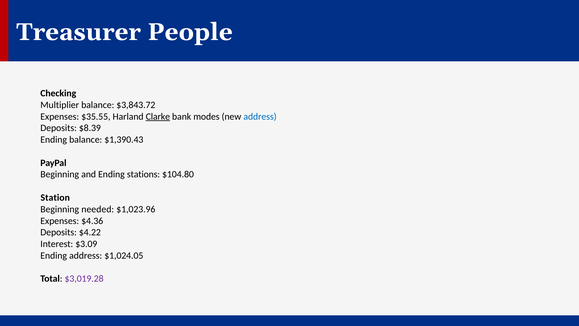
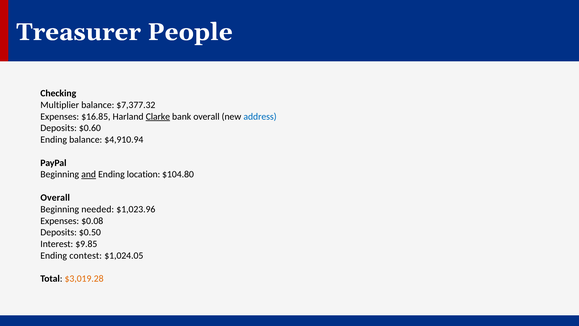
$3,843.72: $3,843.72 -> $7,377.32 (136, 105)
$35.55: $35.55 -> $16.85 (96, 116)
bank modes: modes -> overall (206, 116)
$8.39: $8.39 -> $0.60 (90, 128)
$1,390.43: $1,390.43 -> $4,910.94 (124, 140)
and underline: none -> present (89, 174)
stations: stations -> location (144, 174)
Station: Station -> Overall (55, 197)
$4.36: $4.36 -> $0.08 (92, 221)
$4.22: $4.22 -> $0.50 (90, 232)
$3.09: $3.09 -> $9.85 (86, 244)
Ending address: address -> contest (86, 255)
$3,019.28 colour: purple -> orange (84, 279)
